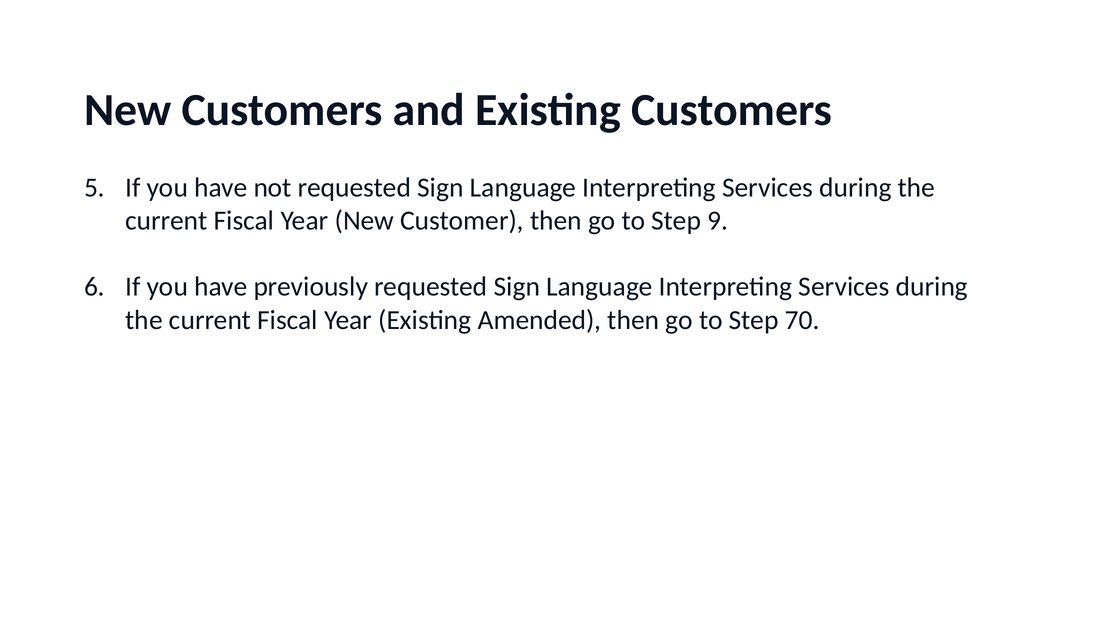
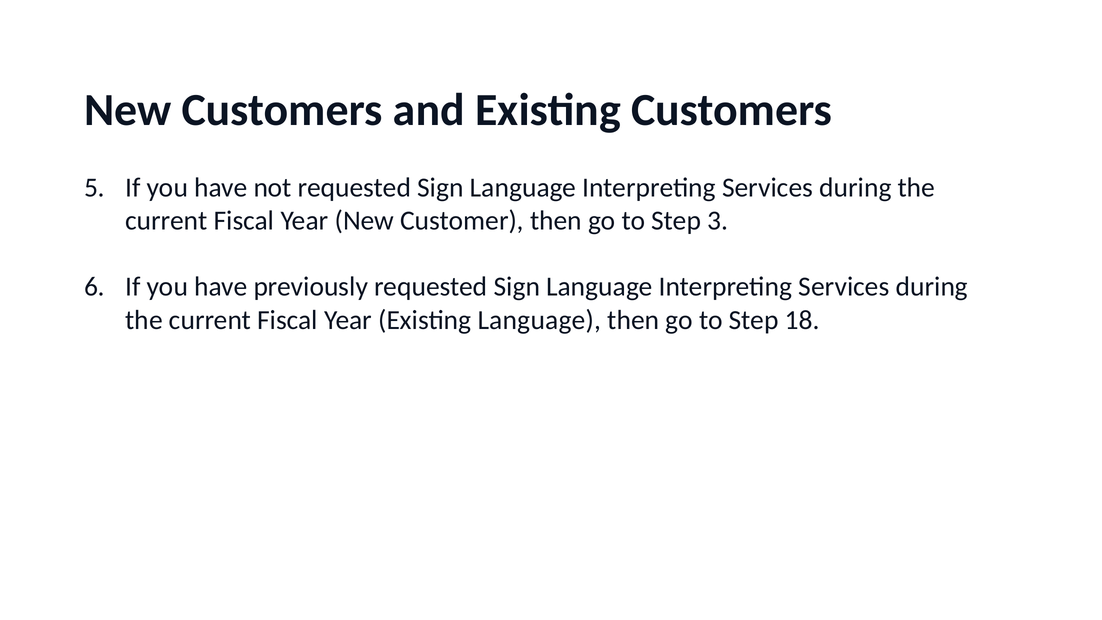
9: 9 -> 3 (718, 221)
Existing Amended: Amended -> Language (539, 320)
70: 70 -> 18 (802, 320)
